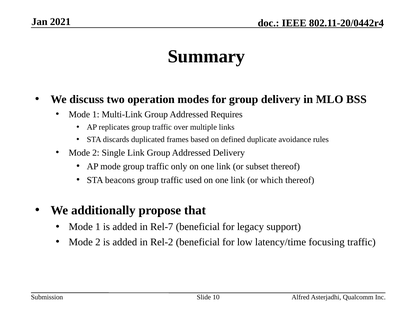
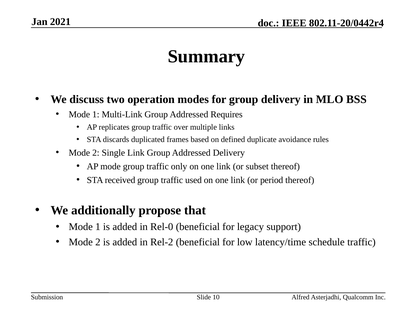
beacons: beacons -> received (120, 180)
which: which -> period (272, 180)
Rel-7: Rel-7 -> Rel-0 (162, 227)
focusing: focusing -> schedule (327, 242)
